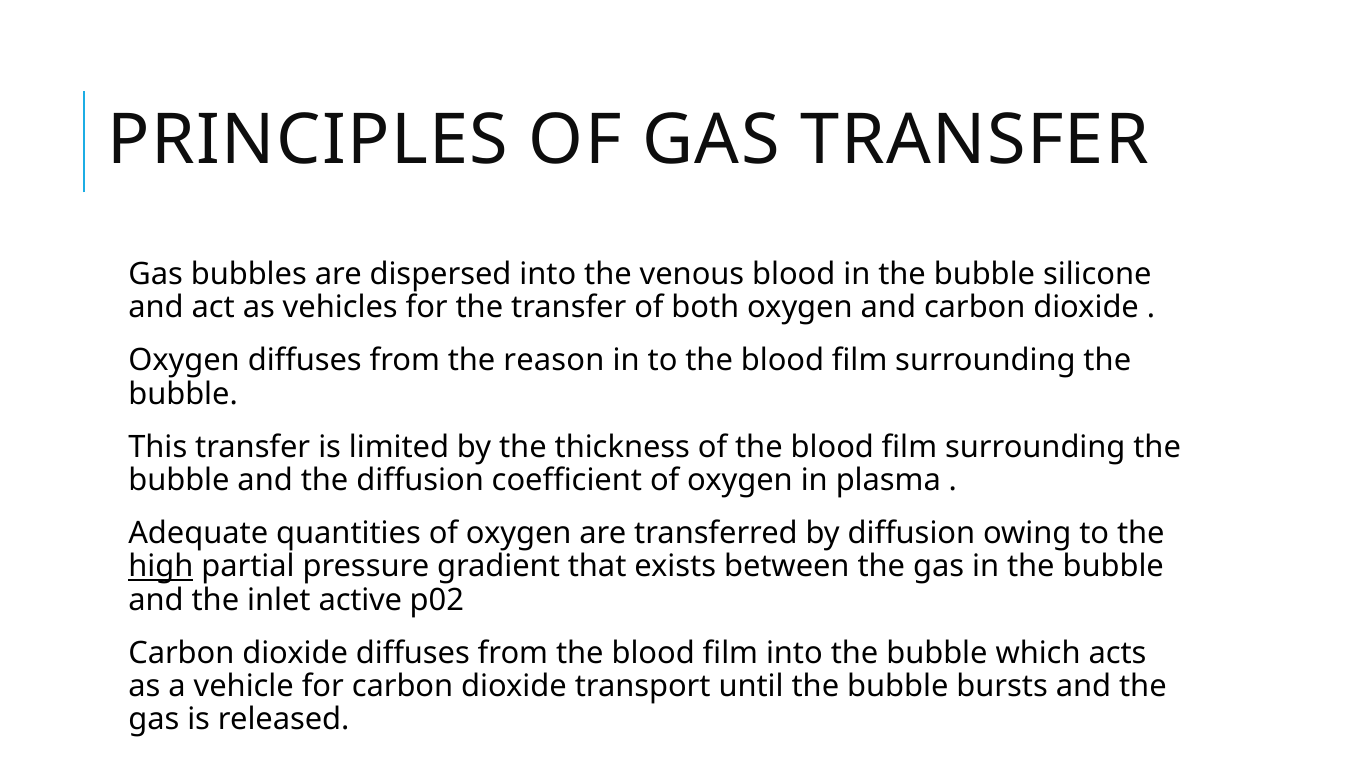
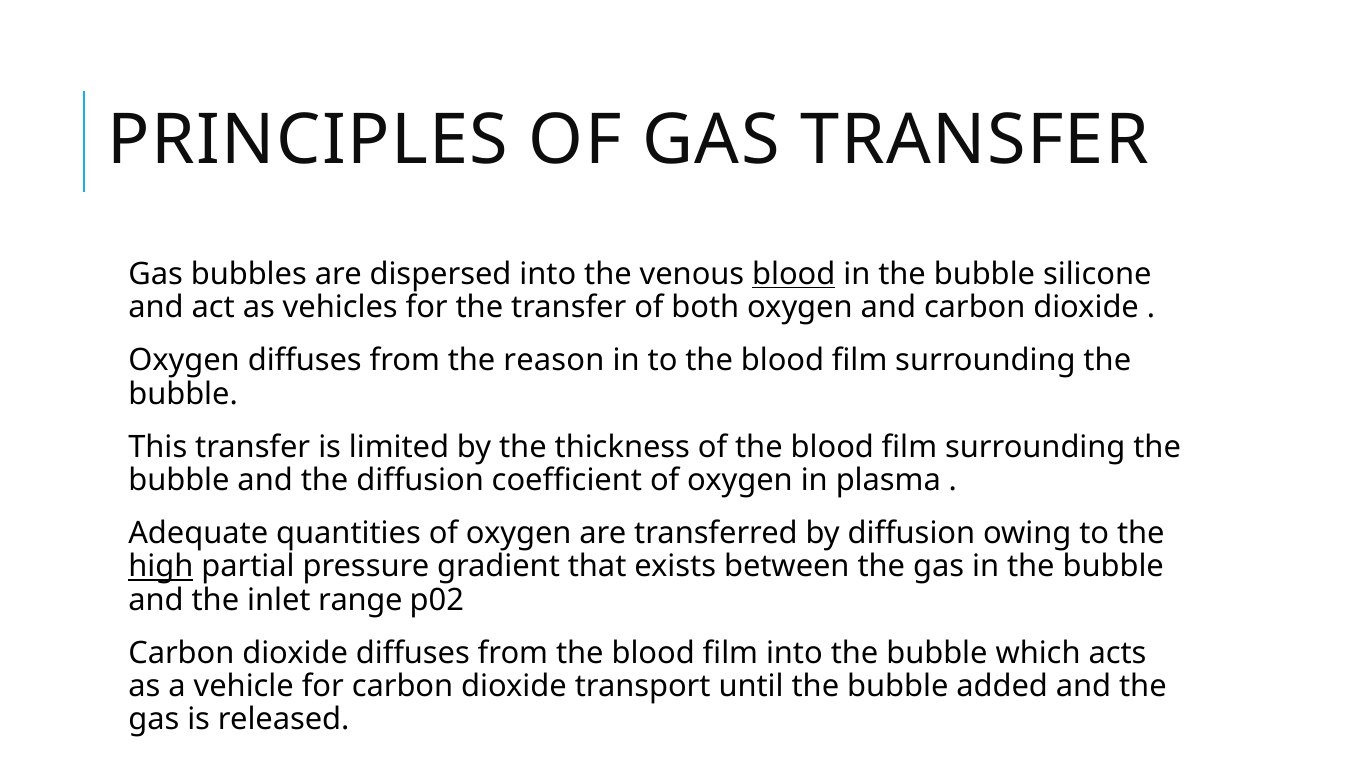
blood underline: none -> present (794, 274)
active: active -> range (360, 600)
bursts: bursts -> added (1002, 686)
